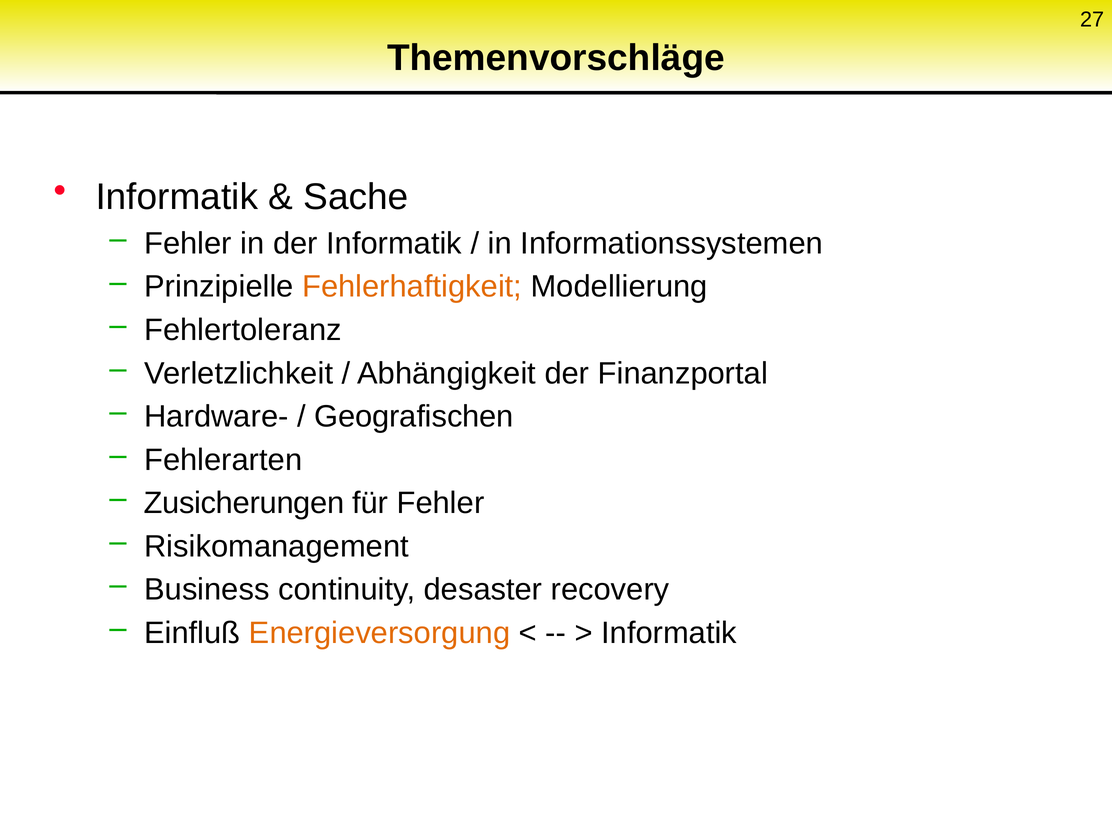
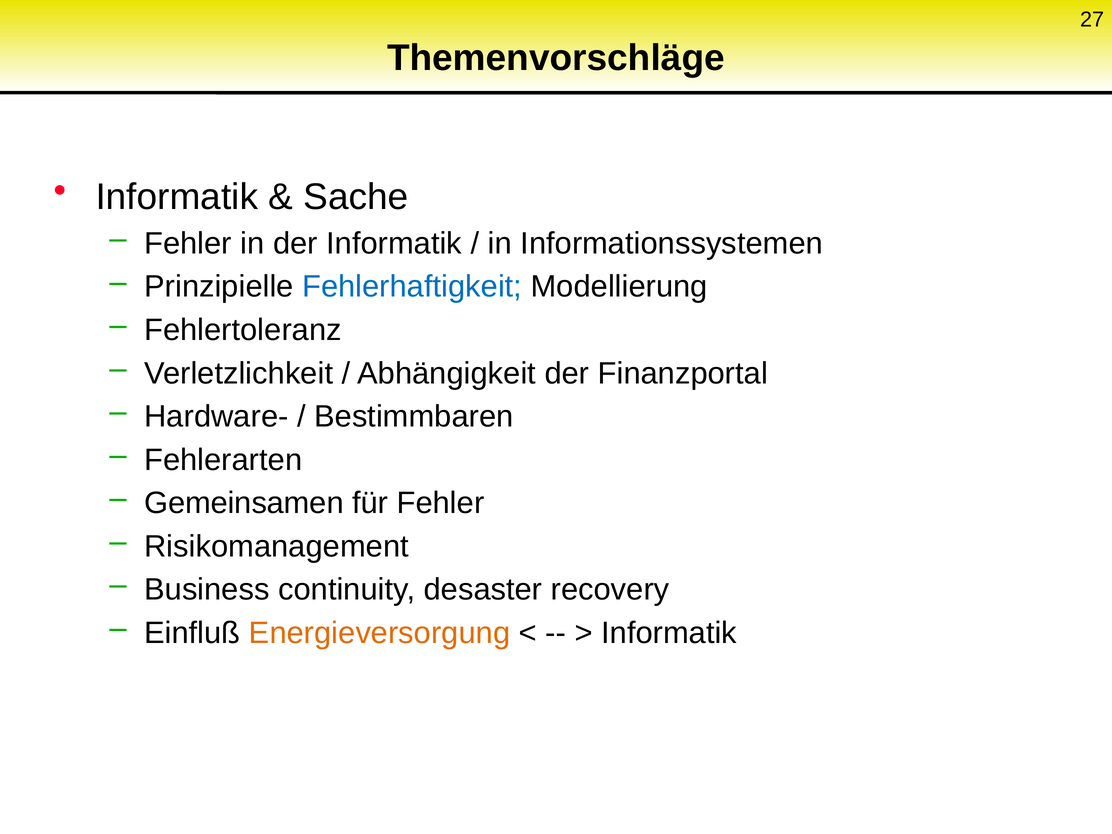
Fehlerhaftigkeit colour: orange -> blue (412, 287)
Geografischen: Geografischen -> Bestimmbaren (414, 417)
Zusicherungen: Zusicherungen -> Gemeinsamen (244, 503)
